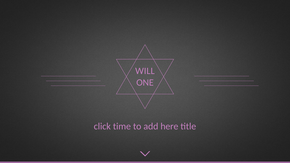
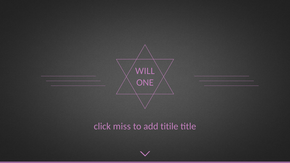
time: time -> miss (122, 126)
here: here -> titile (169, 126)
